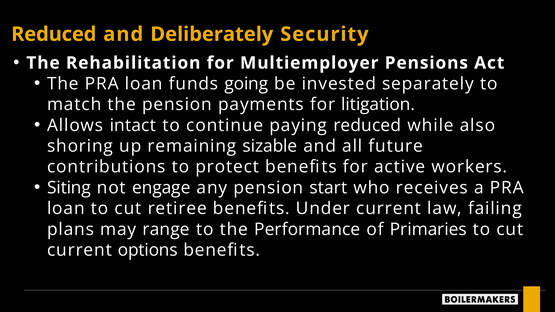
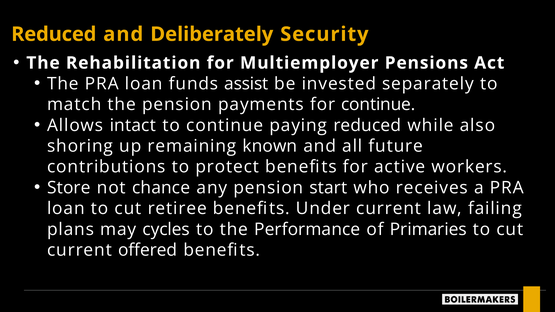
going: going -> assist (246, 84)
for litigation: litigation -> continue (378, 105)
sizable: sizable -> known (270, 146)
Siting: Siting -> Store (69, 188)
engage: engage -> chance (161, 188)
range: range -> cycles (166, 230)
options: options -> offered (148, 250)
